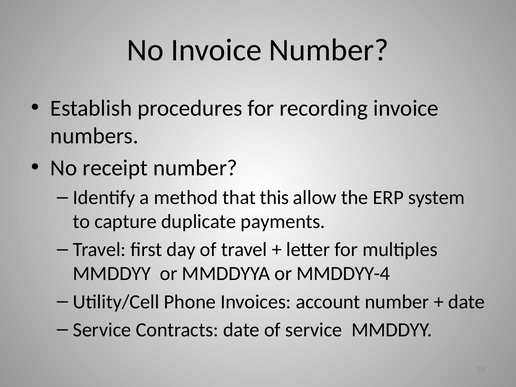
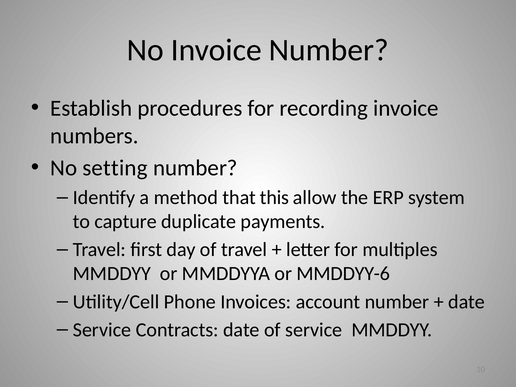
receipt: receipt -> setting (115, 168)
MMDDYY-4: MMDDYY-4 -> MMDDYY-6 (343, 274)
